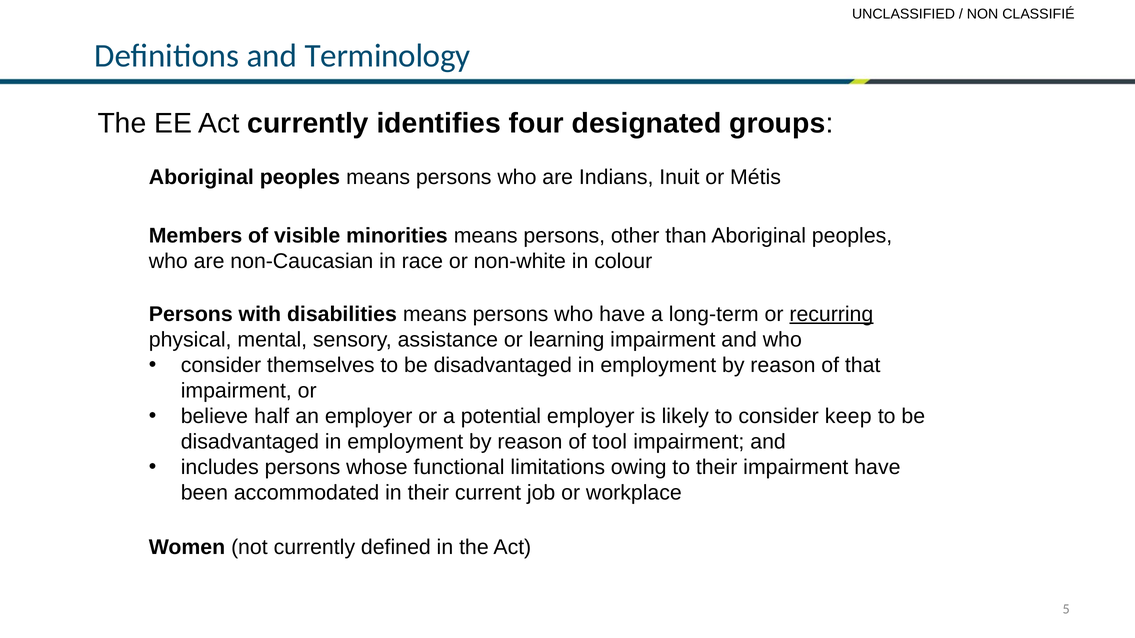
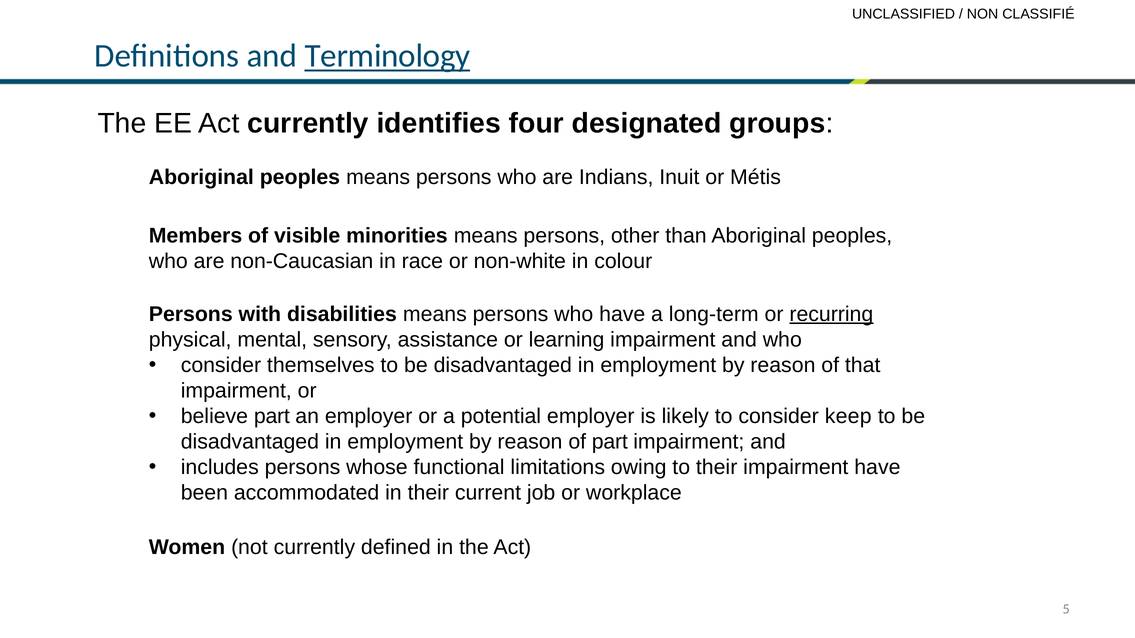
Terminology underline: none -> present (387, 56)
believe half: half -> part (272, 417)
of tool: tool -> part (610, 442)
